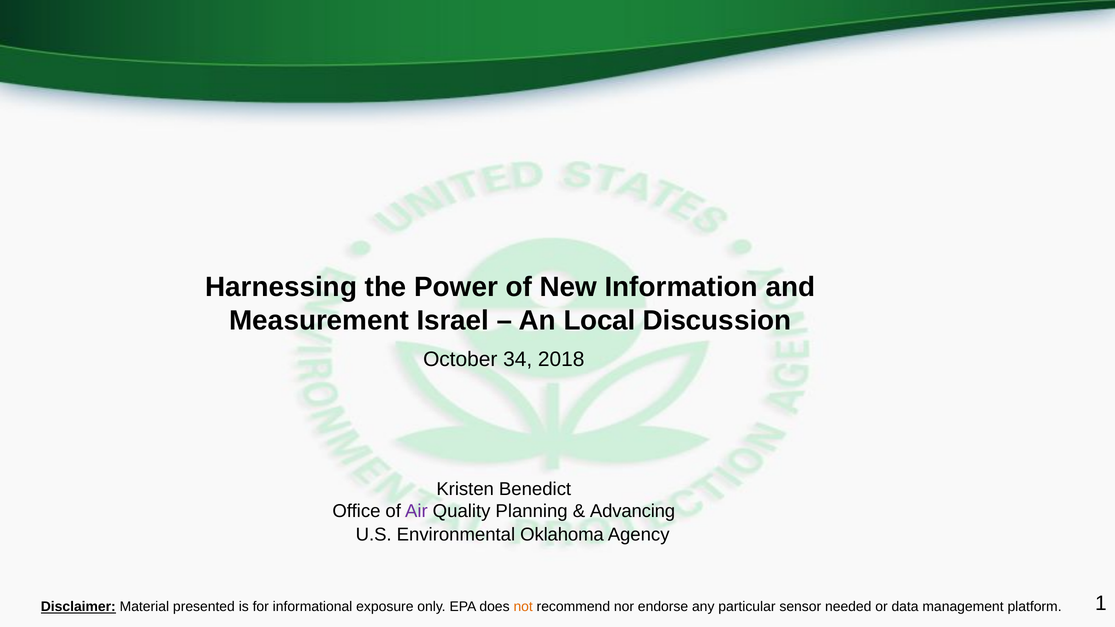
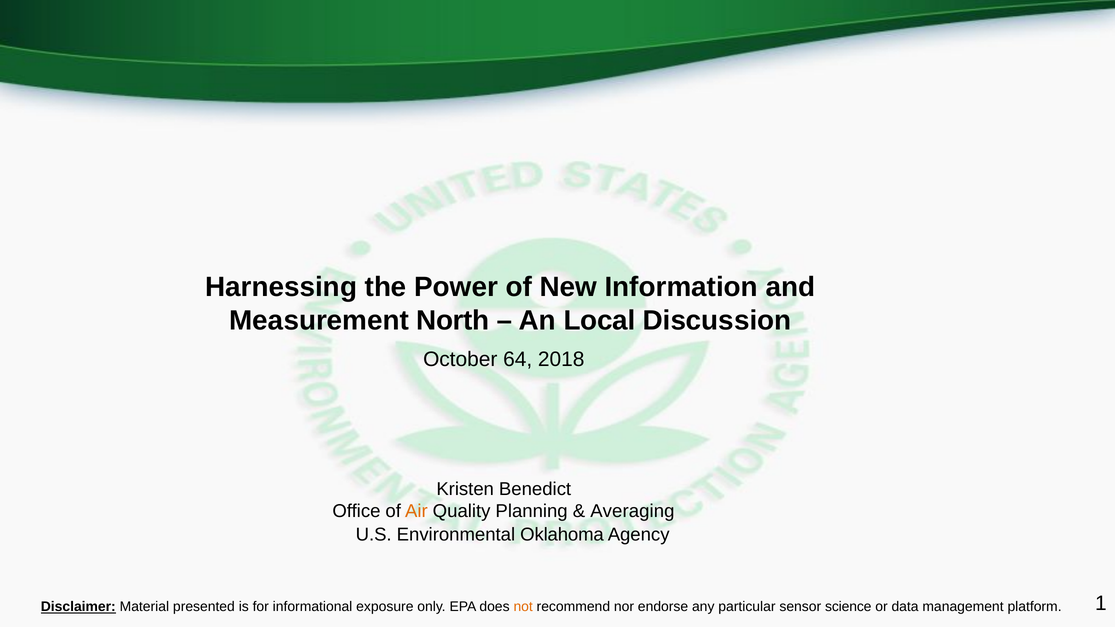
Israel: Israel -> North (453, 320)
34: 34 -> 64 (518, 359)
Air colour: purple -> orange (416, 511)
Advancing: Advancing -> Averaging (632, 511)
needed: needed -> science (848, 607)
